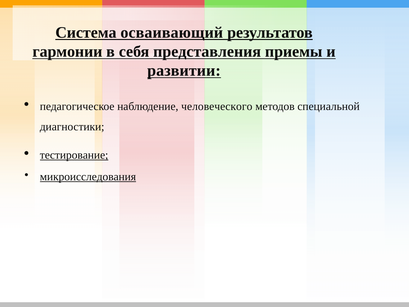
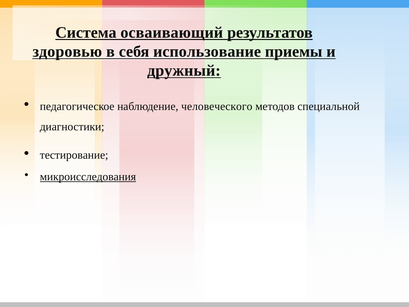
гармонии: гармонии -> здоровью (67, 52)
представления: представления -> использование (207, 52)
развитии: развитии -> дружный (184, 71)
тестирование underline: present -> none (74, 155)
